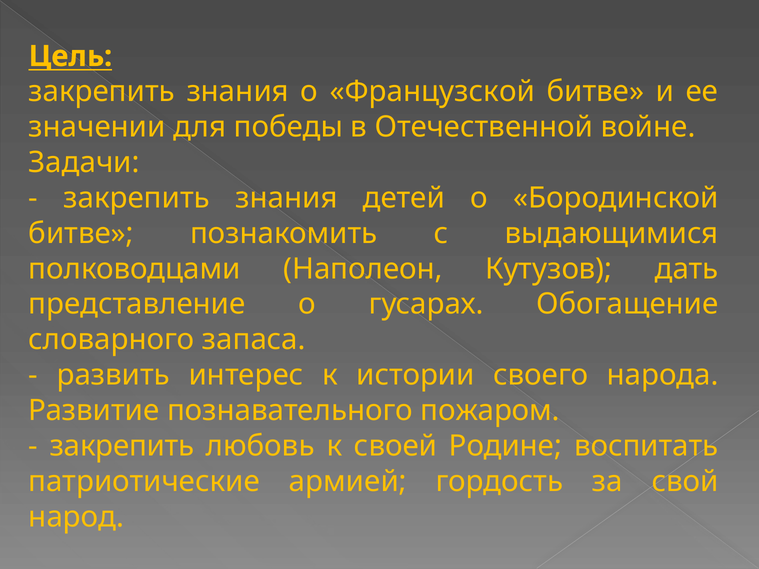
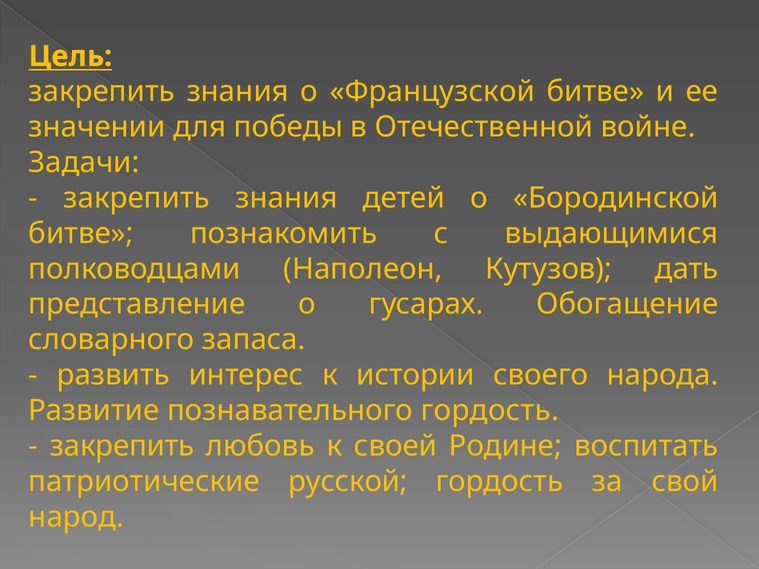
познавательного пожаром: пожаром -> гордость (490, 411)
армией: армией -> русской (348, 482)
